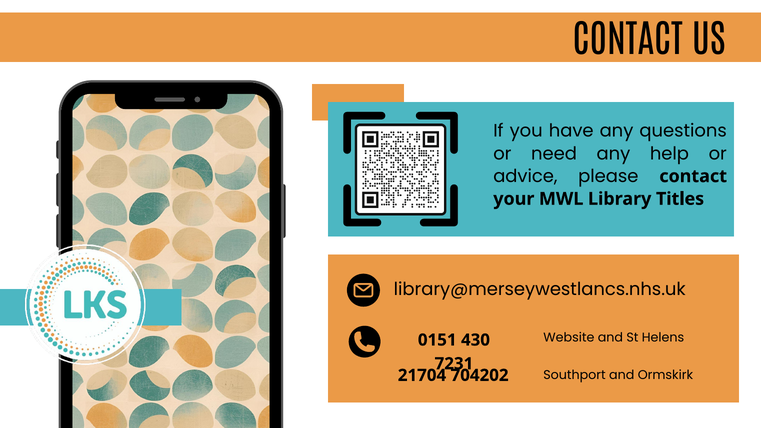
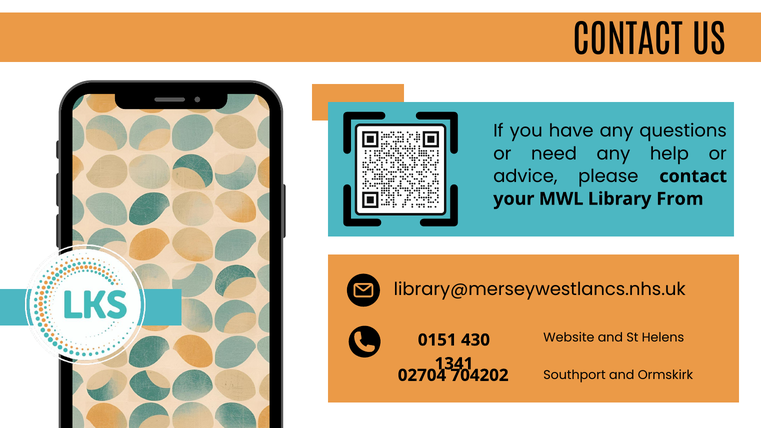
Titles: Titles -> From (680, 199)
7231: 7231 -> 1341 (454, 364)
21704: 21704 -> 02704 (422, 375)
